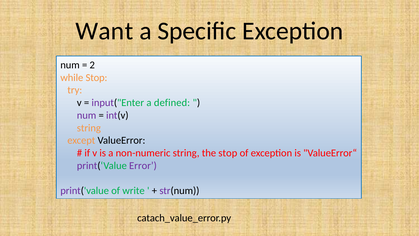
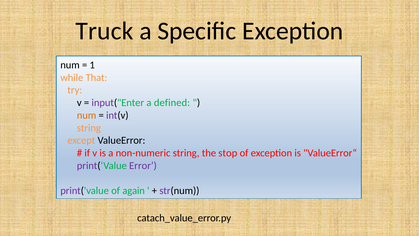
Want: Want -> Truck (104, 31)
2: 2 -> 1 (92, 65)
while Stop: Stop -> That (96, 77)
num colour: purple -> orange (87, 115)
write: write -> again (134, 191)
